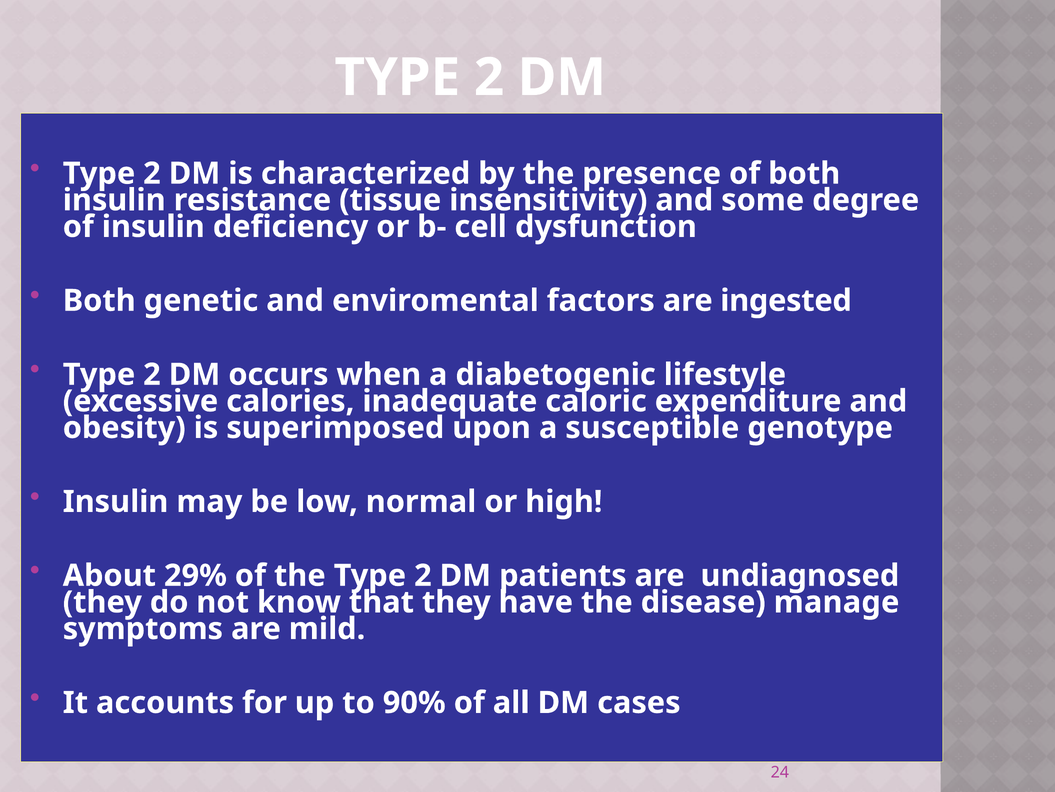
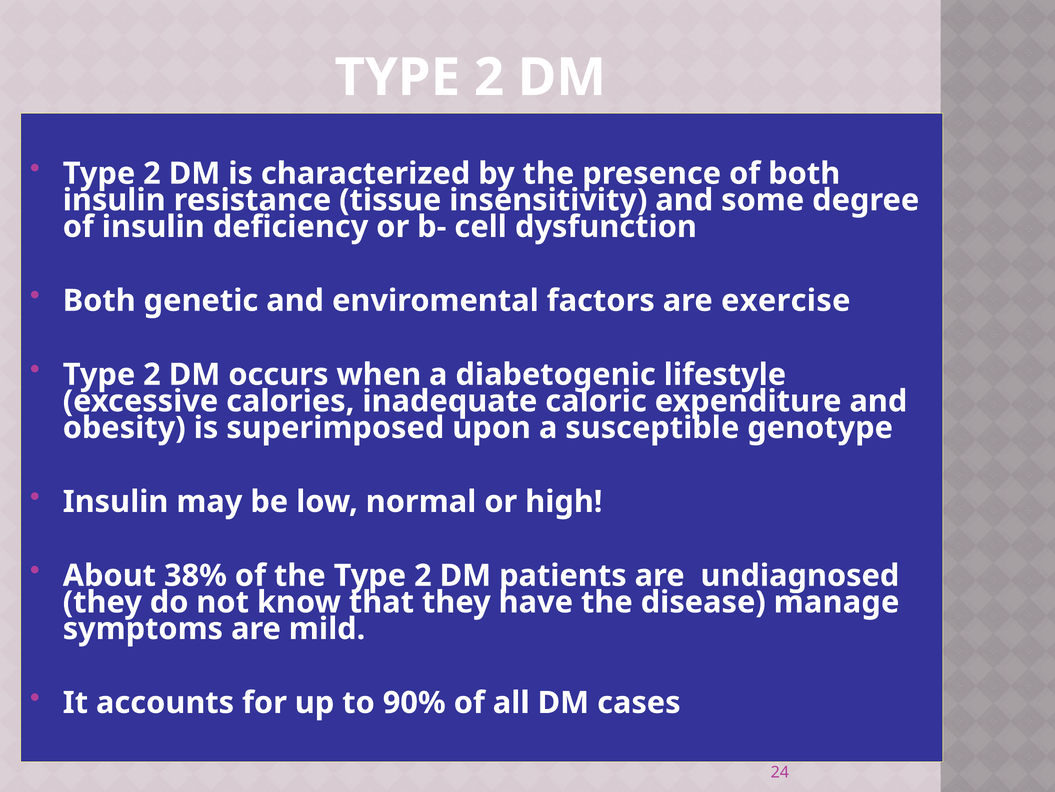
ingested: ingested -> exercise (786, 300)
29%: 29% -> 38% (195, 575)
